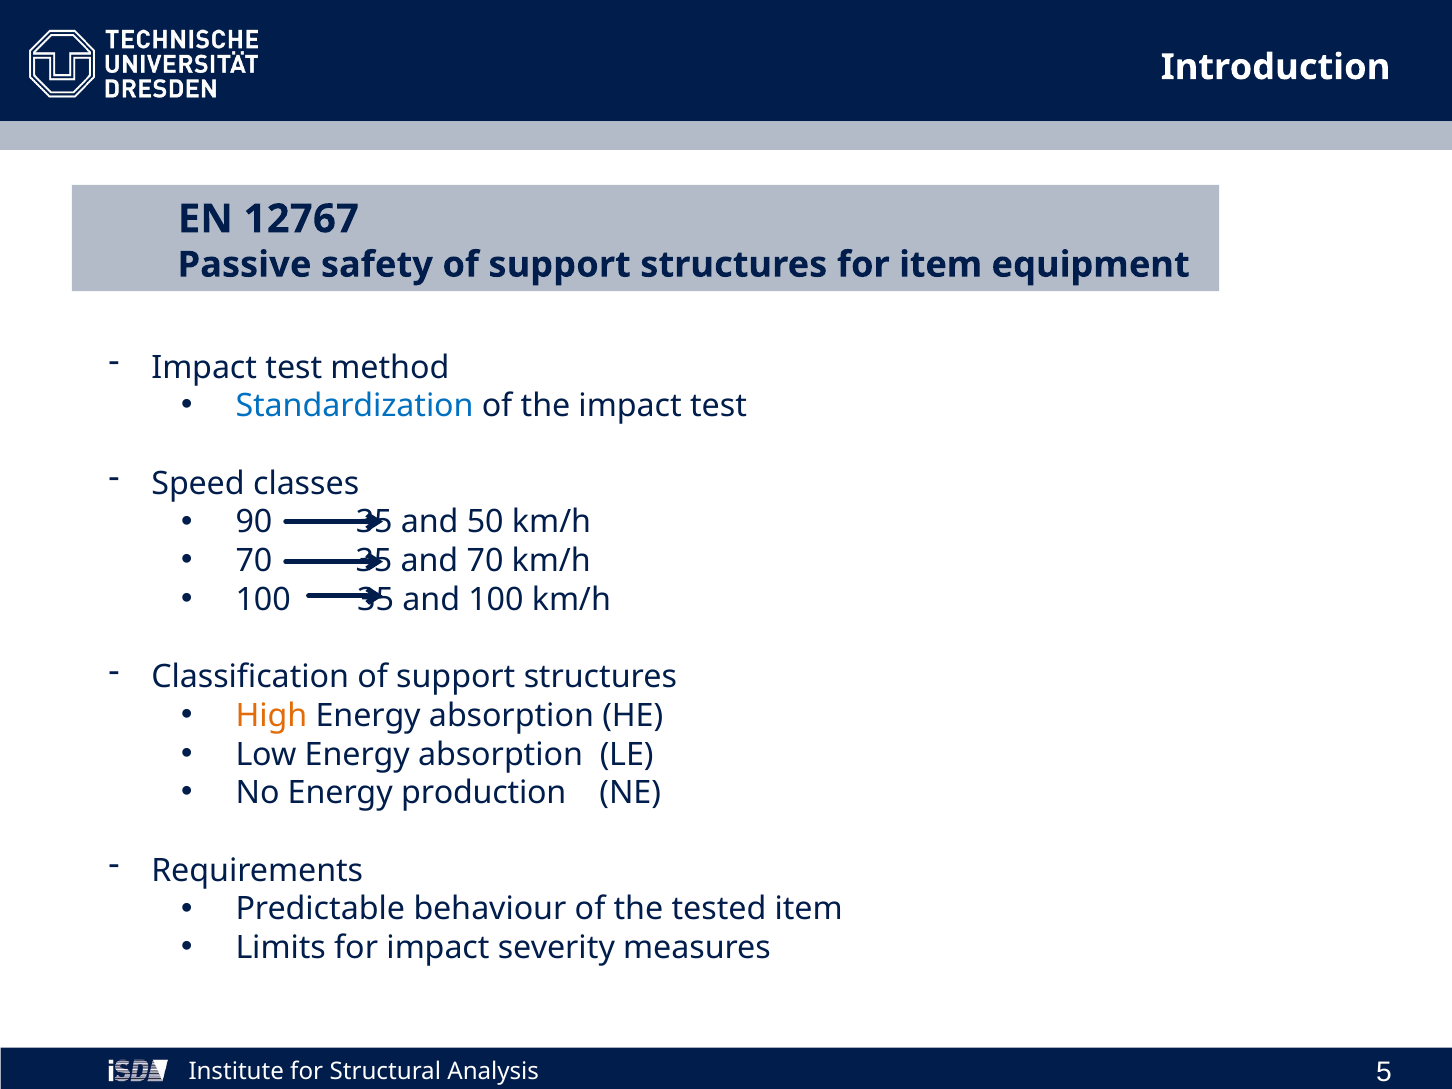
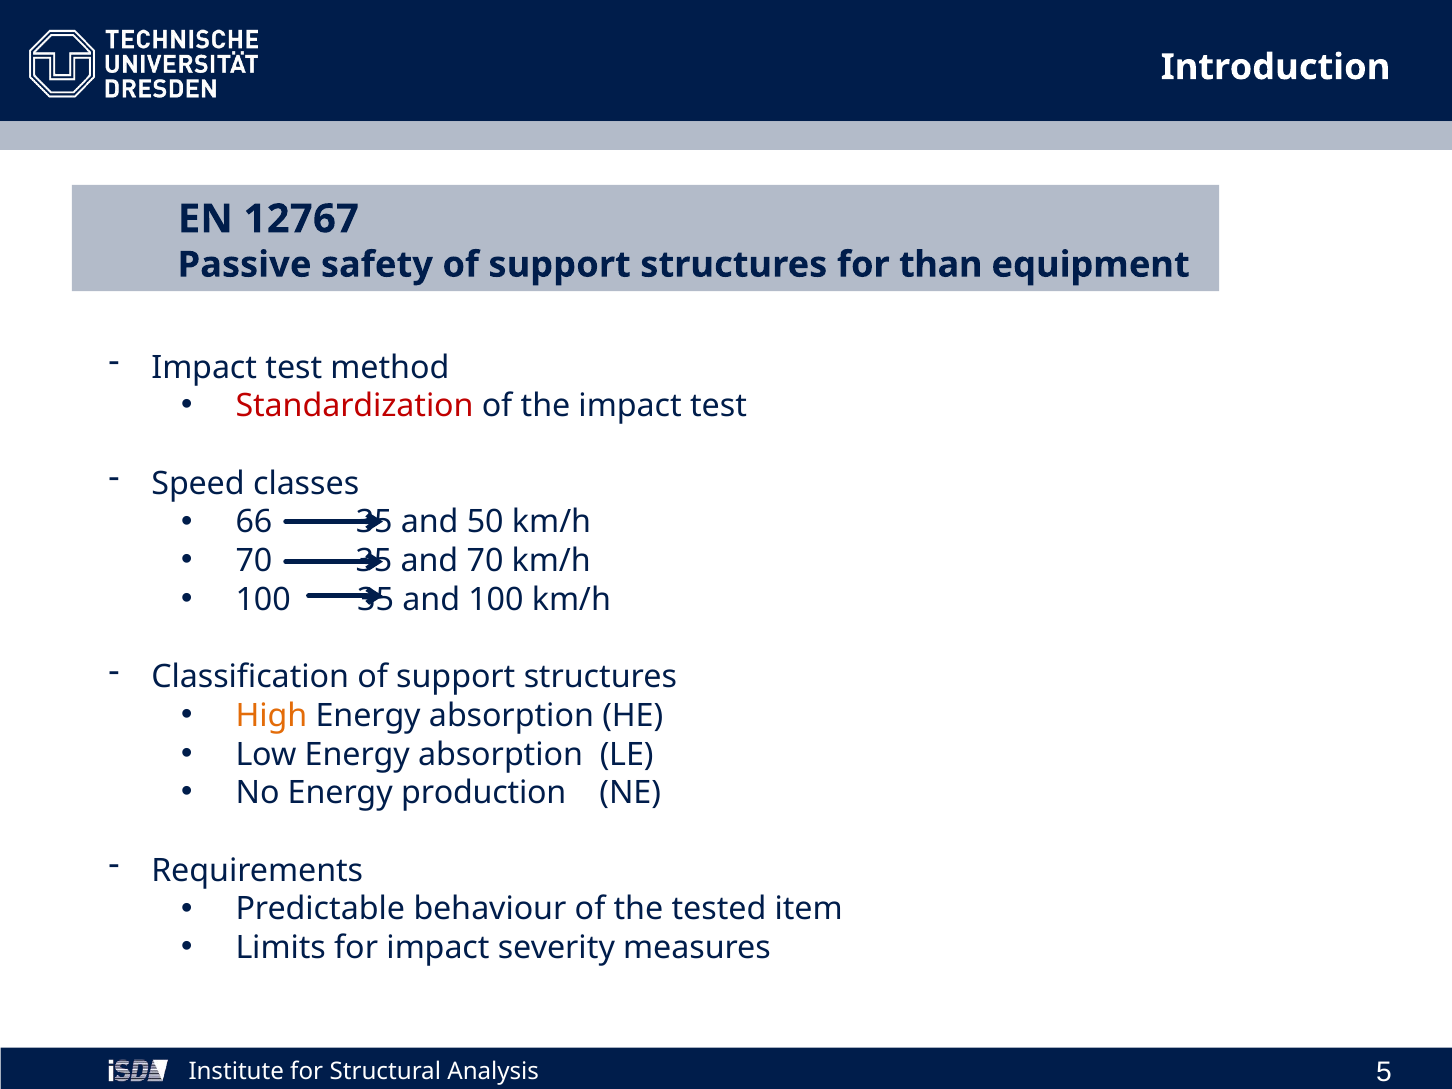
for item: item -> than (941, 265)
Standardization colour: blue -> red (355, 406)
90: 90 -> 66 (254, 522)
